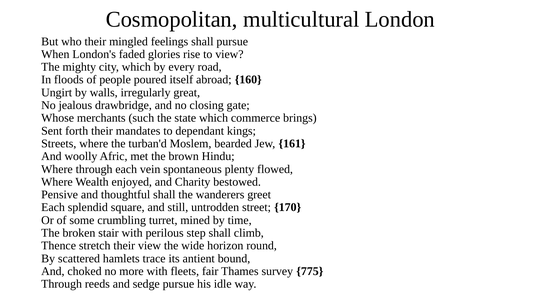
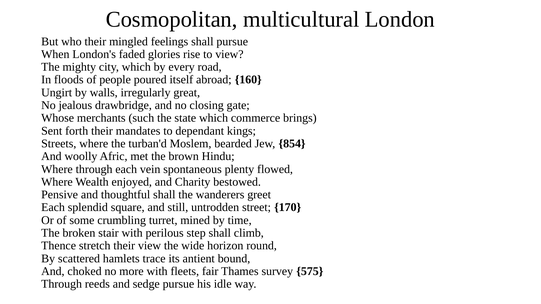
161: 161 -> 854 (292, 144)
775: 775 -> 575 (310, 272)
